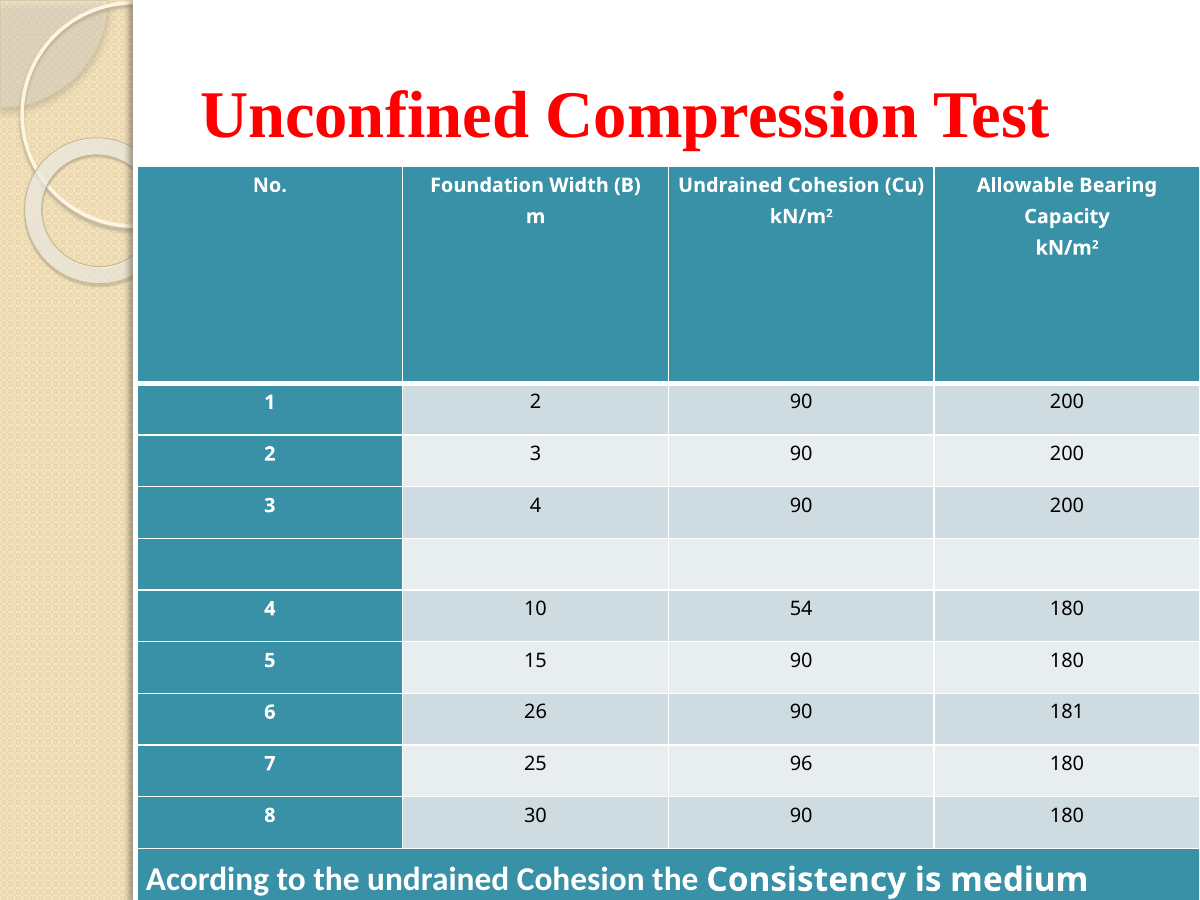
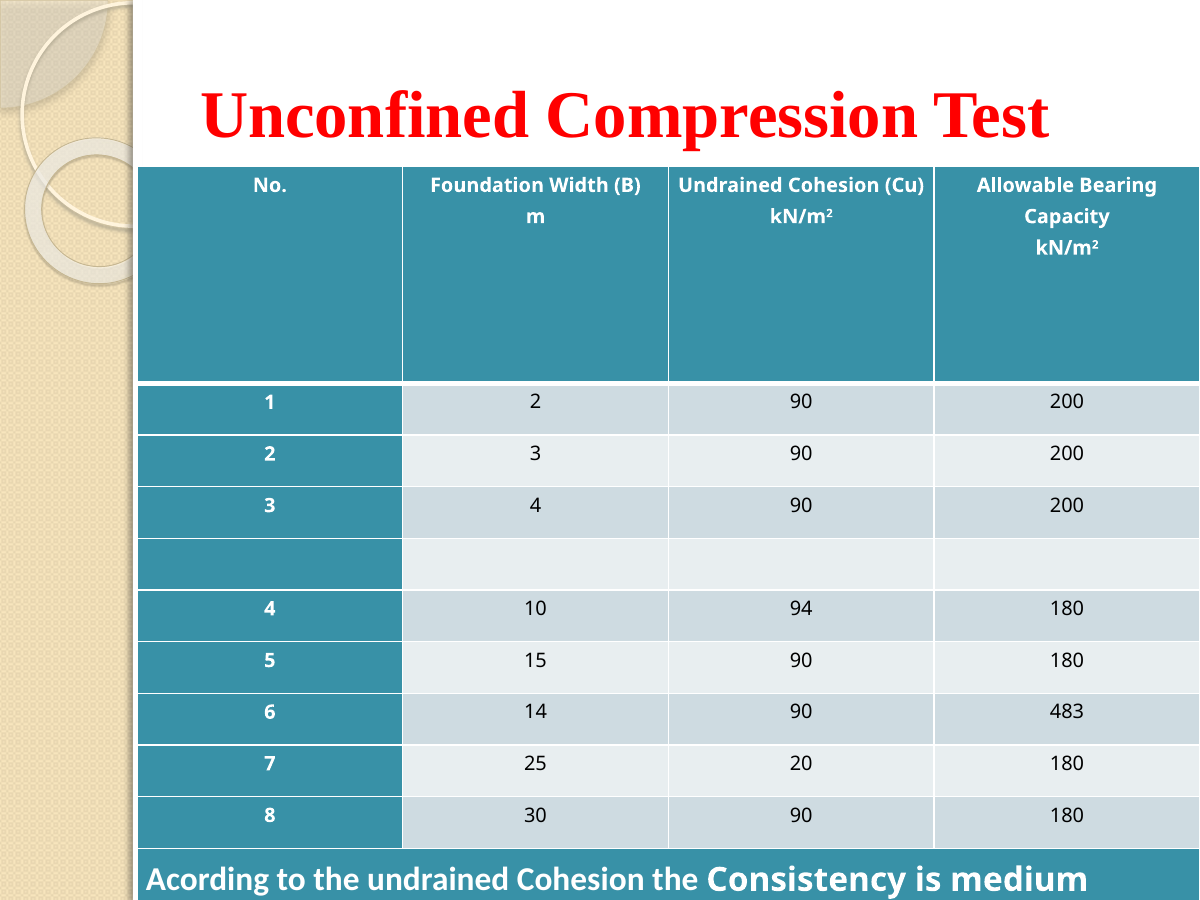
54: 54 -> 94 (801, 609)
26: 26 -> 14 (536, 712)
181: 181 -> 483 (1067, 712)
96: 96 -> 20 (801, 764)
